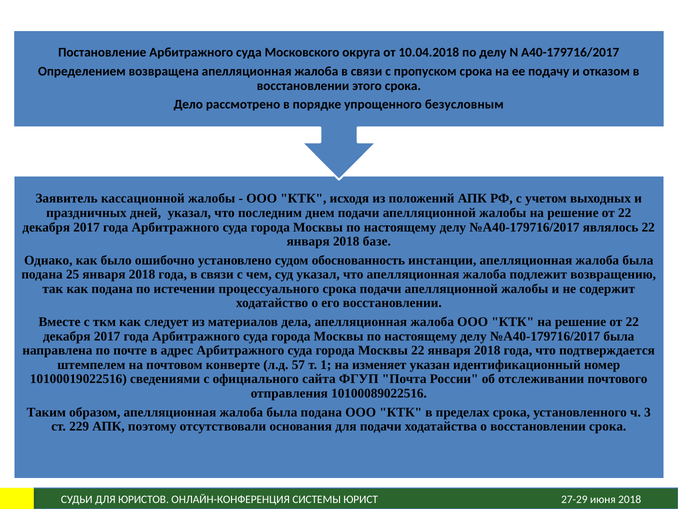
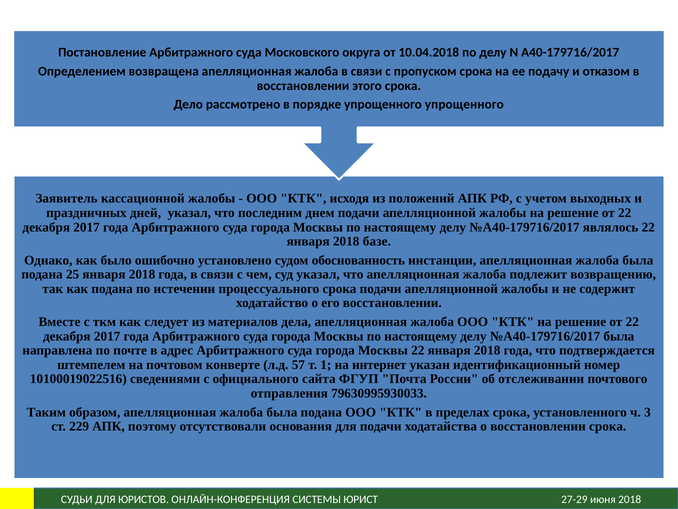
упрощенного безусловным: безусловным -> упрощенного (464, 105)
изменяет: изменяет -> интернет (379, 364)
10100089022516: 10100089022516 -> 79630995930033 (379, 393)
